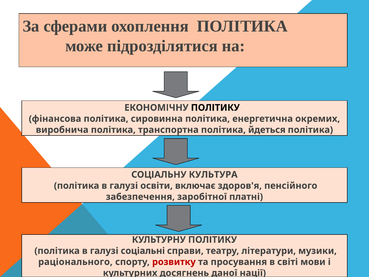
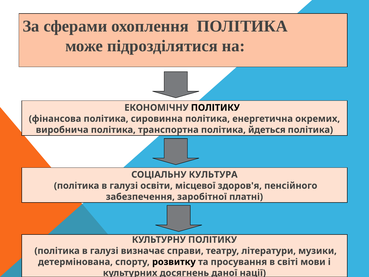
включає: включає -> місцевої (195, 186)
соціальні: соціальні -> визначає (143, 251)
раціонального: раціонального -> детермінована (75, 262)
розвитку colour: red -> black (174, 262)
